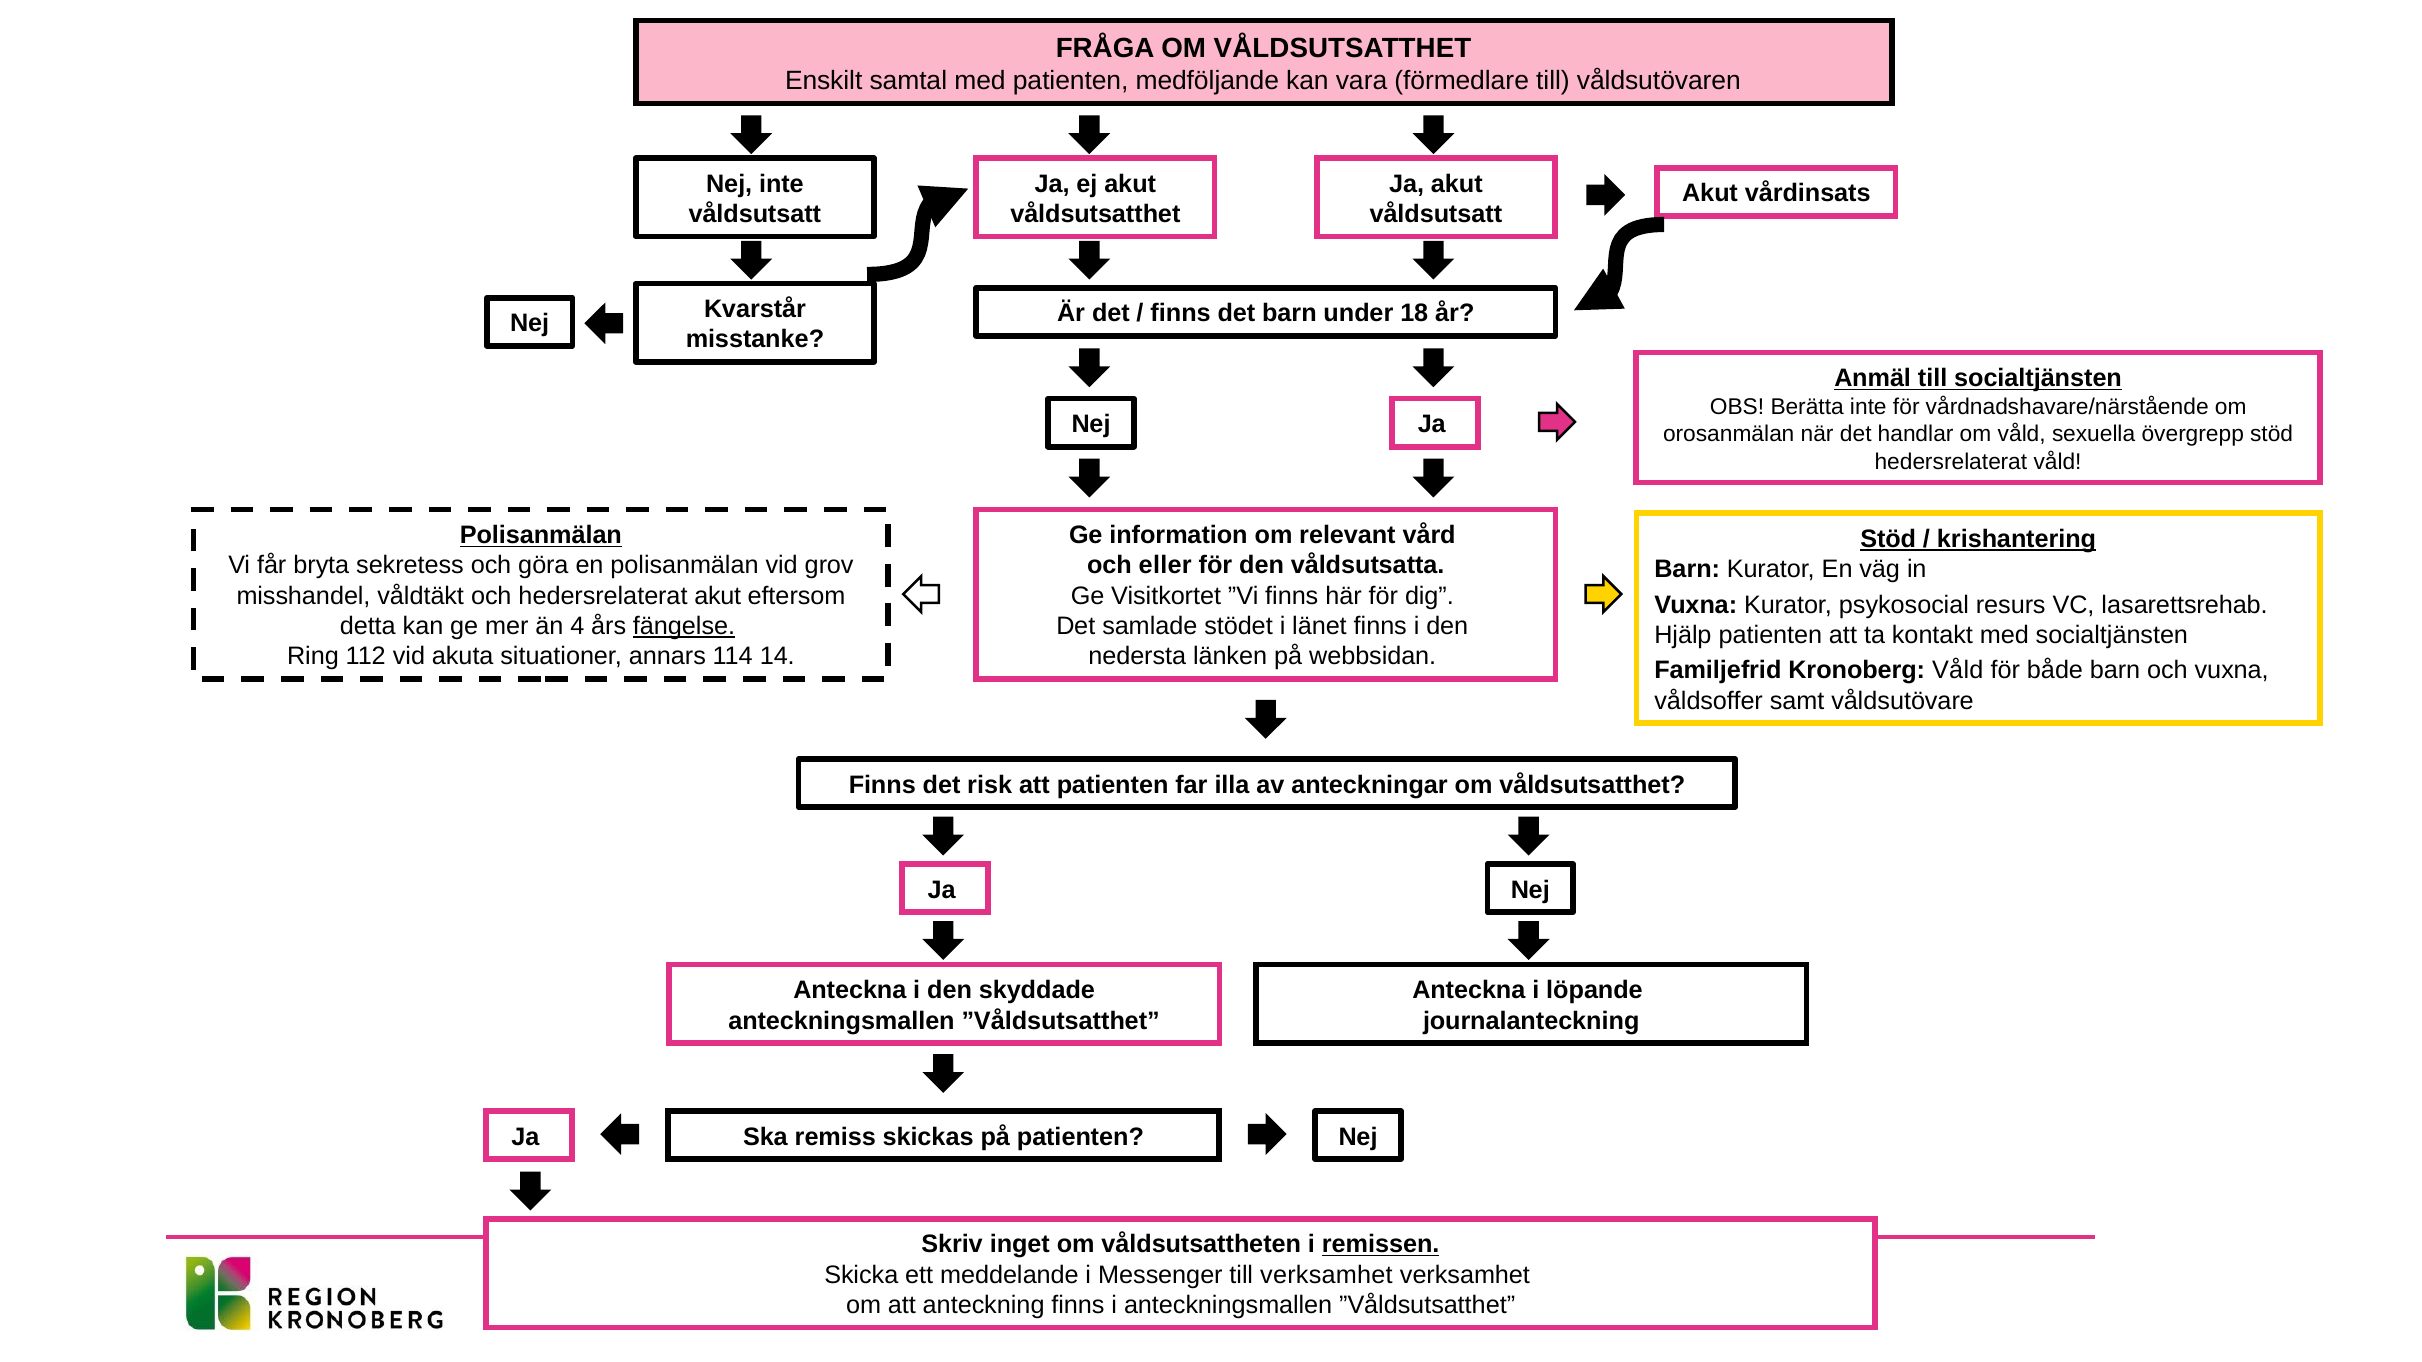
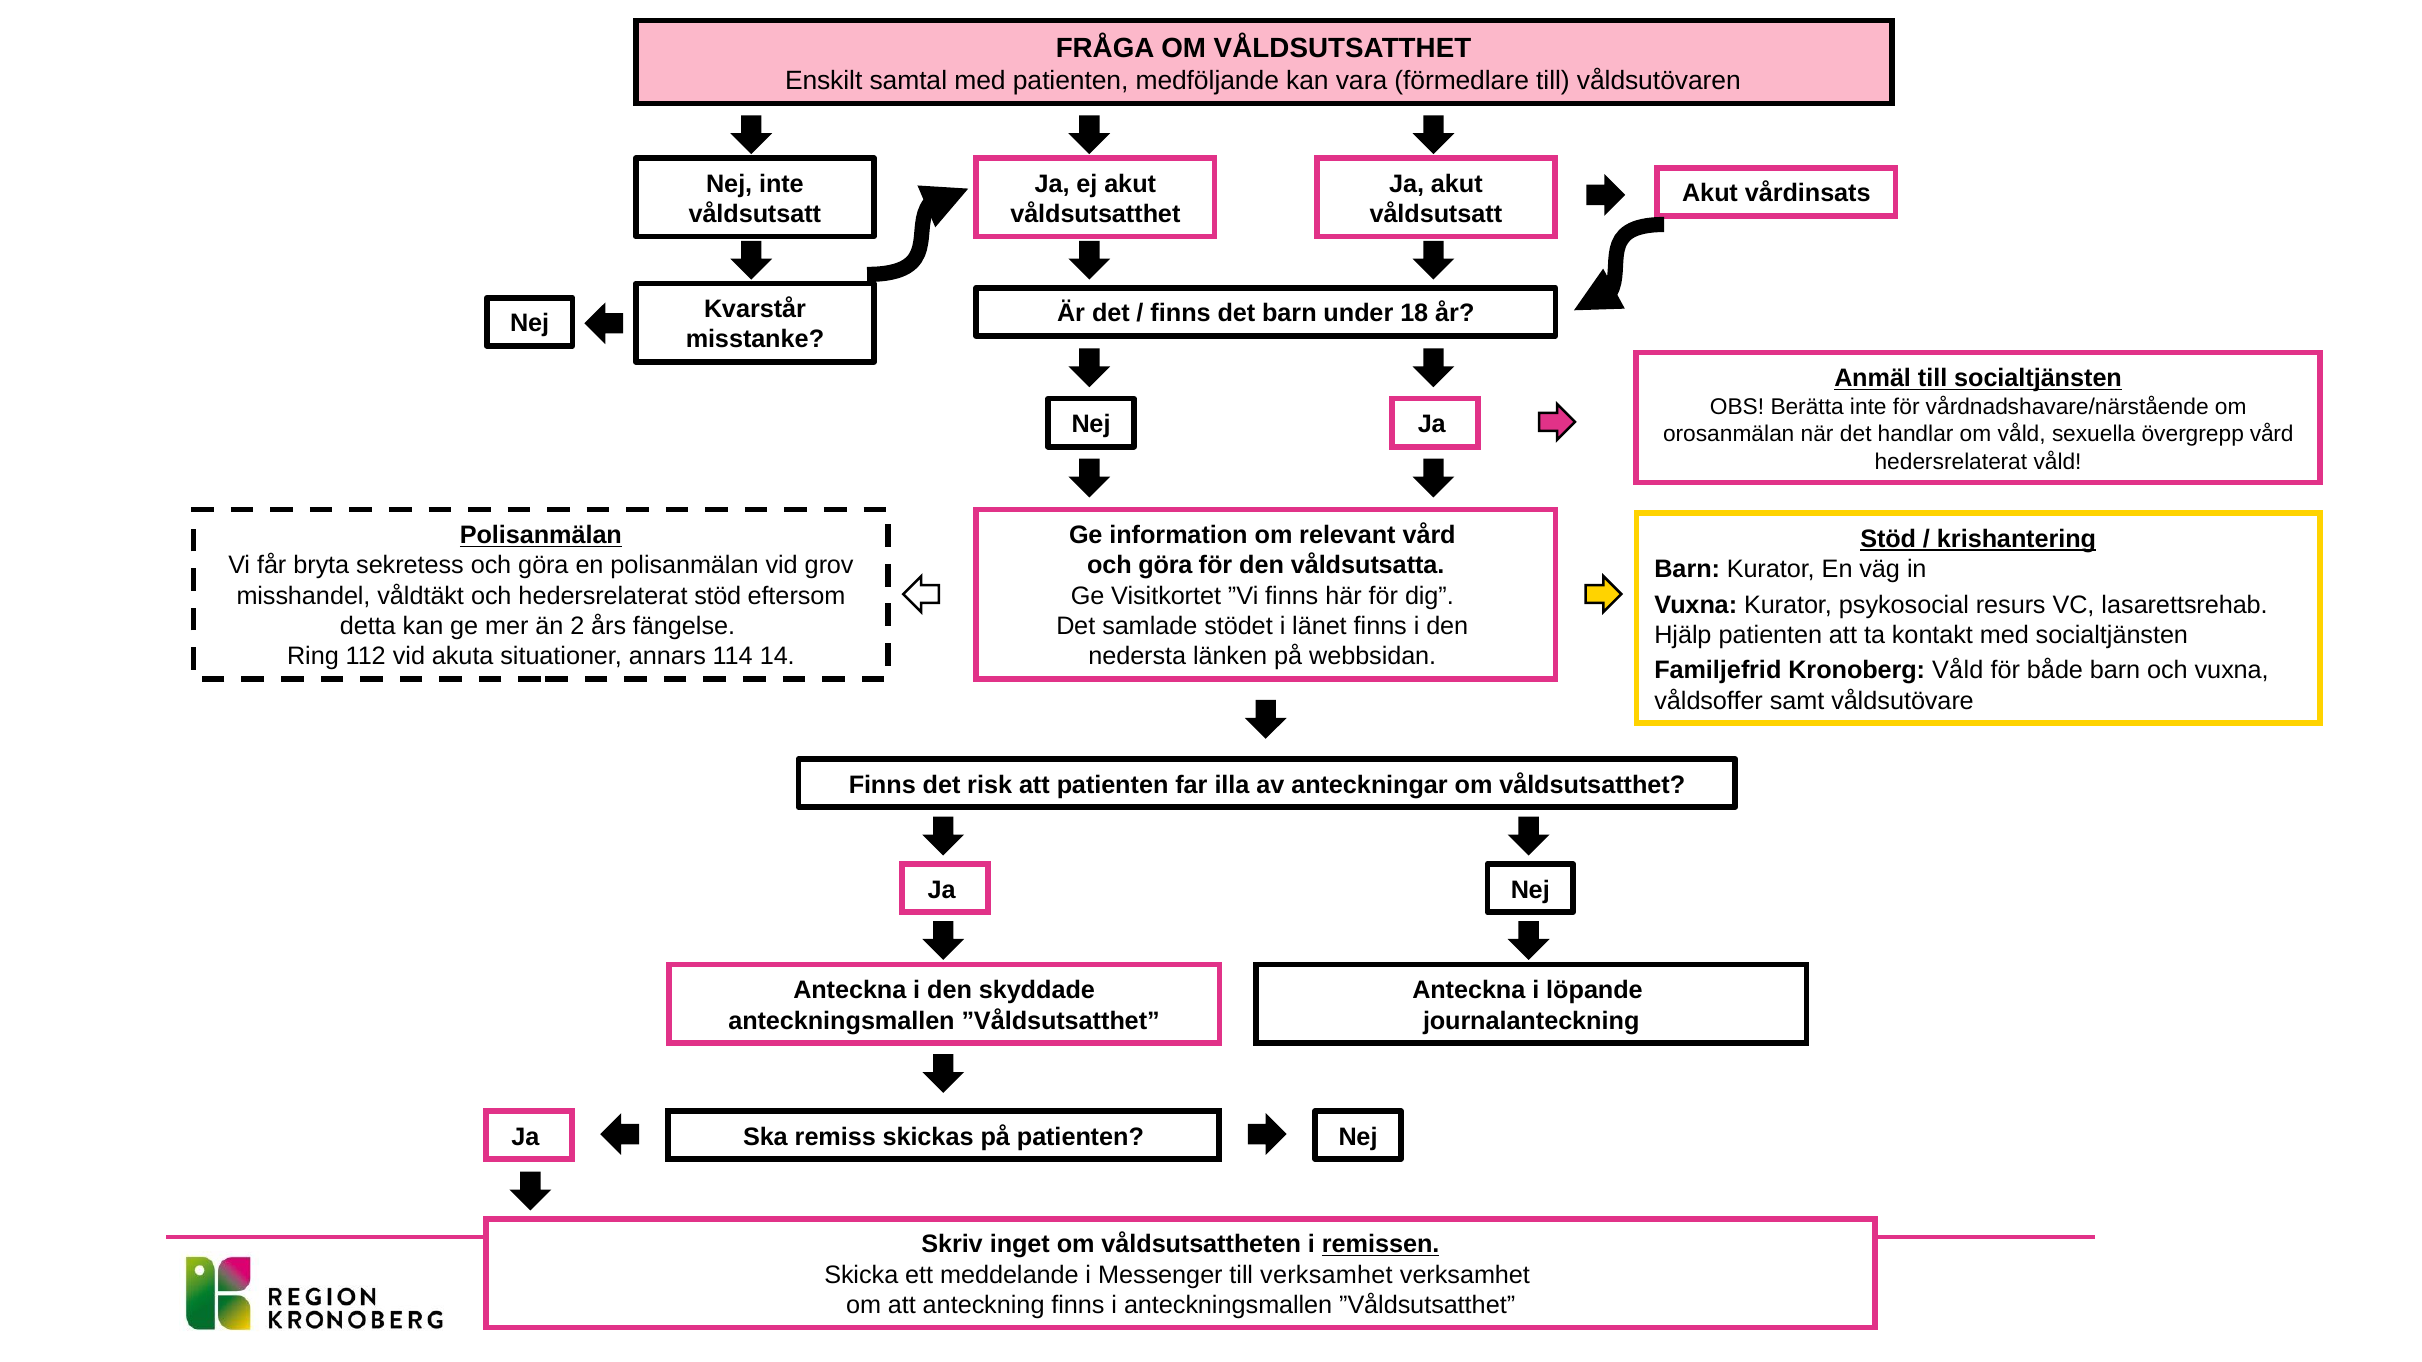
övergrepp stöd: stöd -> vård (2272, 434)
eller: eller -> göra (1165, 566)
hedersrelaterat akut: akut -> stöd (718, 596)
4: 4 -> 2 (577, 626)
fängelse underline: present -> none (684, 626)
